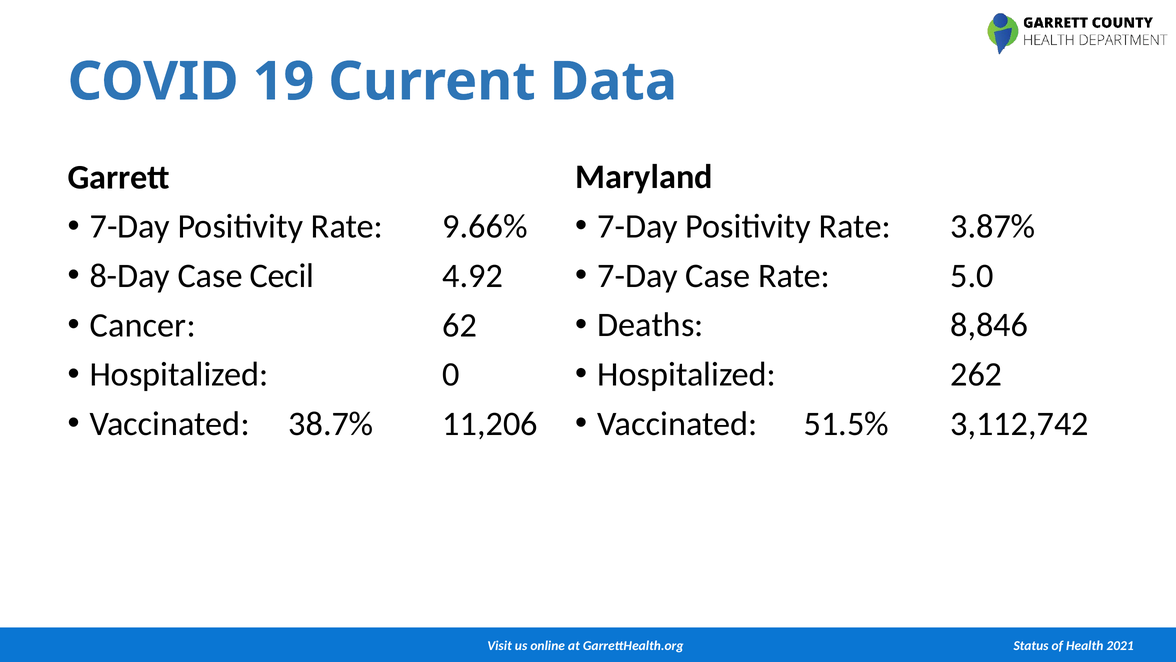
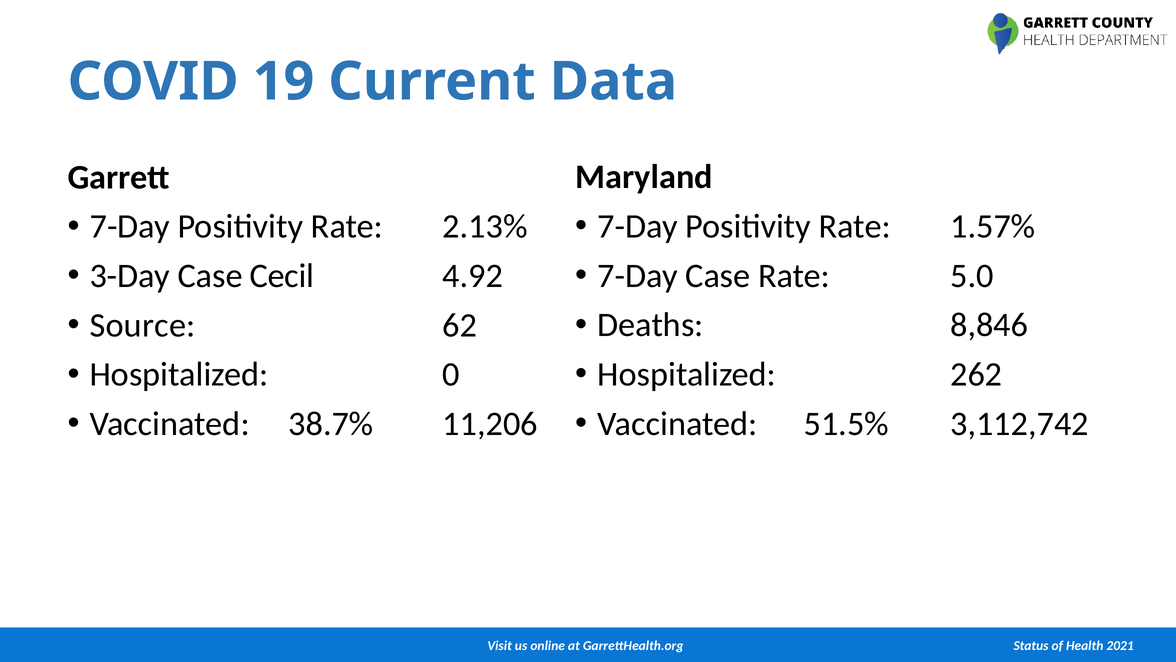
3.87%: 3.87% -> 1.57% (993, 226)
9.66%: 9.66% -> 2.13% (485, 226)
8-Day: 8-Day -> 3-Day (130, 276)
Cancer: Cancer -> Source (143, 325)
